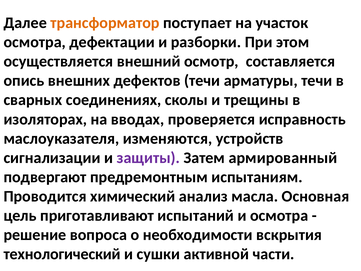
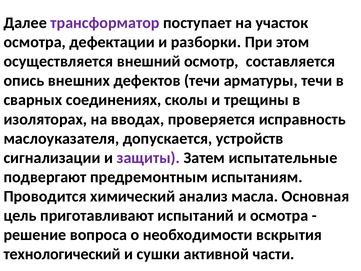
трансформатор colour: orange -> purple (105, 23)
изменяются: изменяются -> допускается (168, 138)
армированный: армированный -> испытательные (283, 158)
